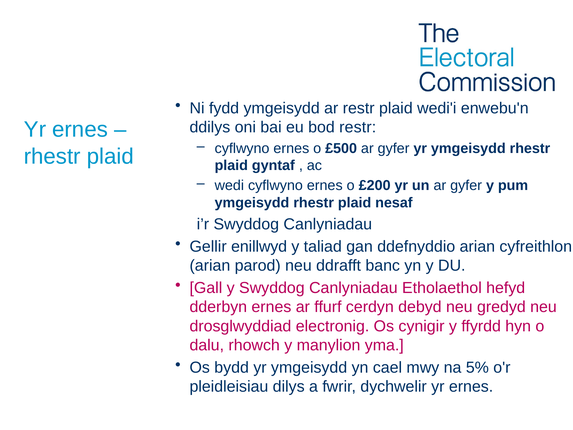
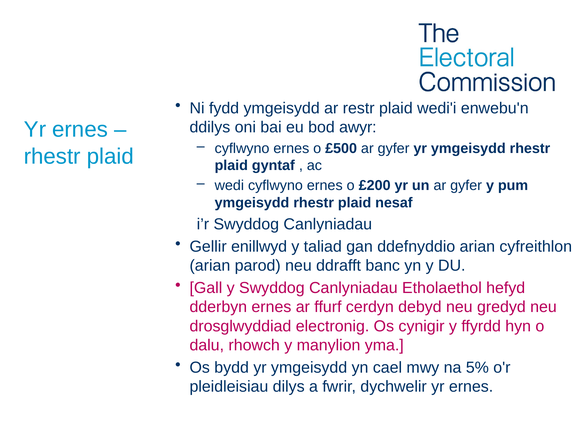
bod restr: restr -> awyr (358, 127)
